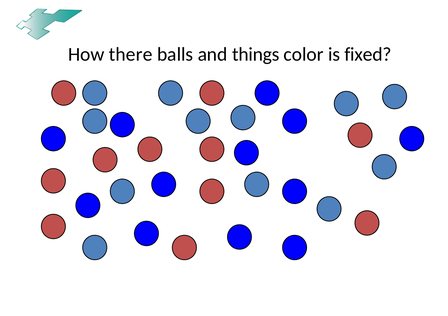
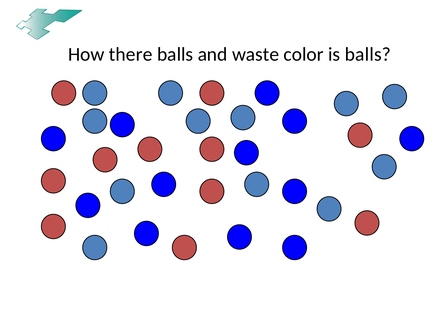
things: things -> waste (256, 54)
is fixed: fixed -> balls (368, 54)
